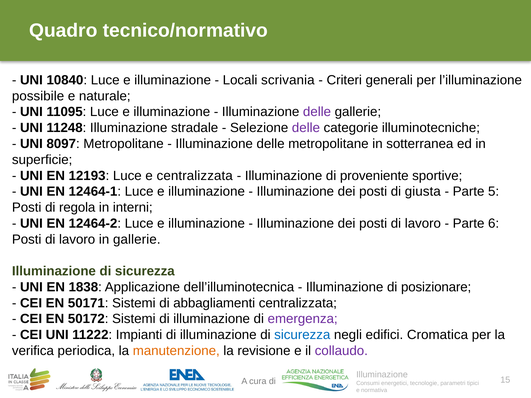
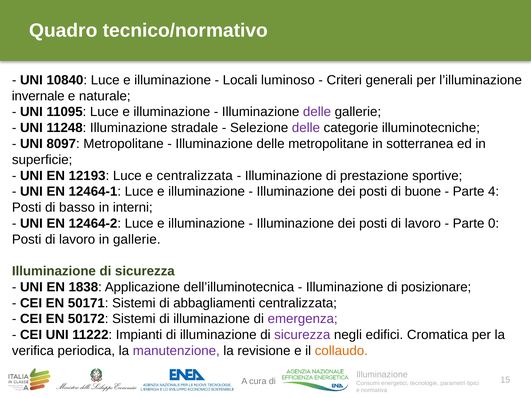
scrivania: scrivania -> luminoso (288, 80)
possibile: possibile -> invernale (38, 96)
proveniente: proveniente -> prestazione (374, 176)
giusta: giusta -> buone (423, 192)
5: 5 -> 4 (494, 192)
regola: regola -> basso (77, 208)
6: 6 -> 0 (494, 224)
sicurezza colour: blue -> purple (302, 335)
manutenzione colour: orange -> purple (176, 351)
collaudo colour: purple -> orange (341, 351)
